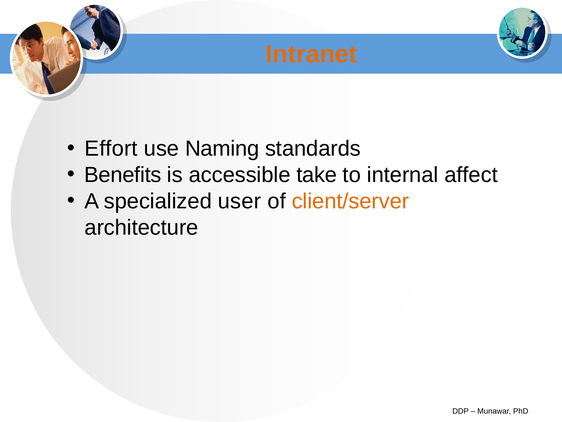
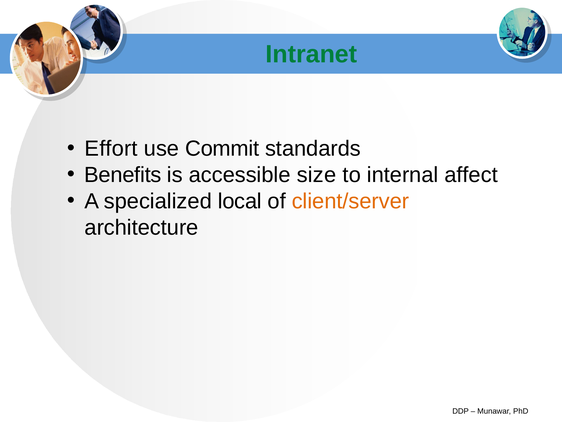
Intranet colour: orange -> green (311, 54)
Naming: Naming -> Commit (222, 148)
take: take -> size (317, 175)
user: user -> local (240, 201)
